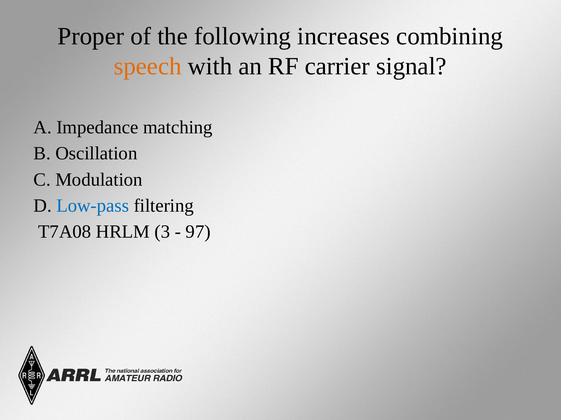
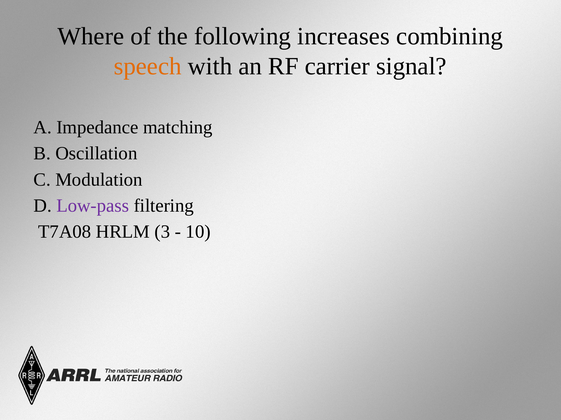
Proper: Proper -> Where (91, 36)
Low-pass colour: blue -> purple (93, 206)
97: 97 -> 10 (198, 232)
